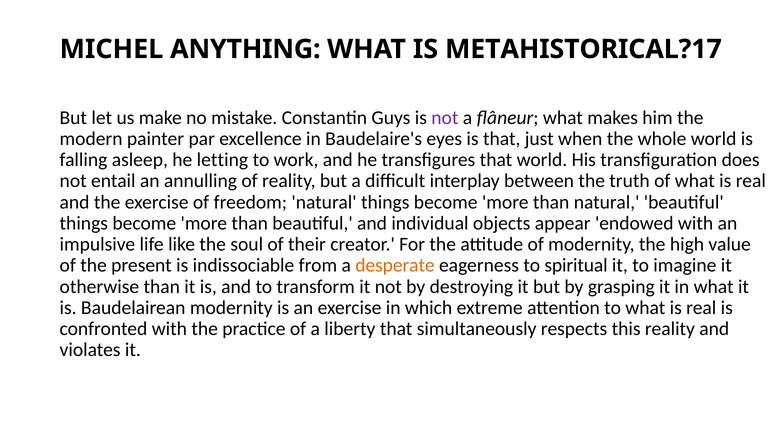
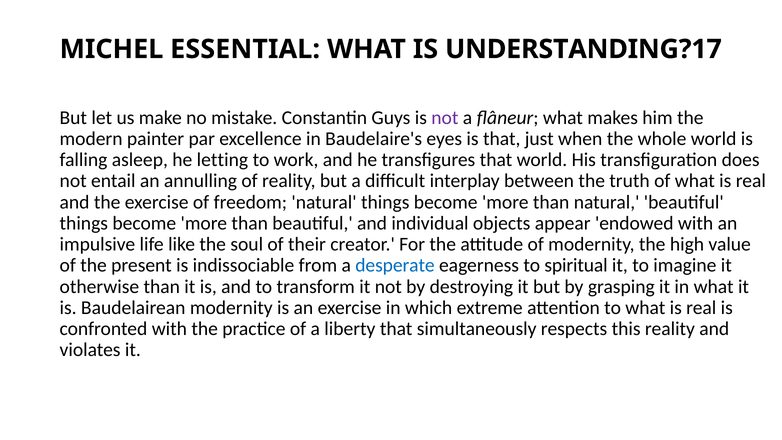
ANYTHING: ANYTHING -> ESSENTIAL (245, 49)
METAHISTORICAL?17: METAHISTORICAL?17 -> UNDERSTANDING?17 (583, 49)
desperate colour: orange -> blue (395, 265)
